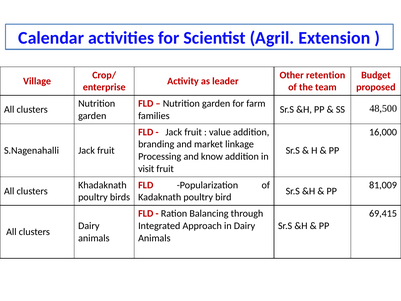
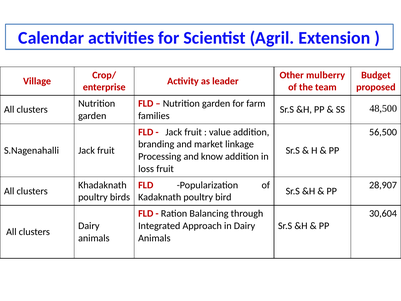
retention: retention -> mulberry (326, 75)
16,000: 16,000 -> 56,500 (383, 132)
visit: visit -> loss (146, 169)
81,009: 81,009 -> 28,907 (383, 185)
69,415: 69,415 -> 30,604 (383, 213)
